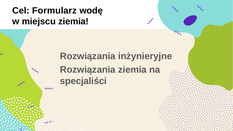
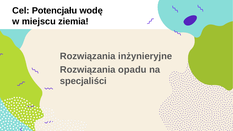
Formularz: Formularz -> Potencjału (55, 11)
Rozwiązania ziemia: ziemia -> opadu (132, 70)
